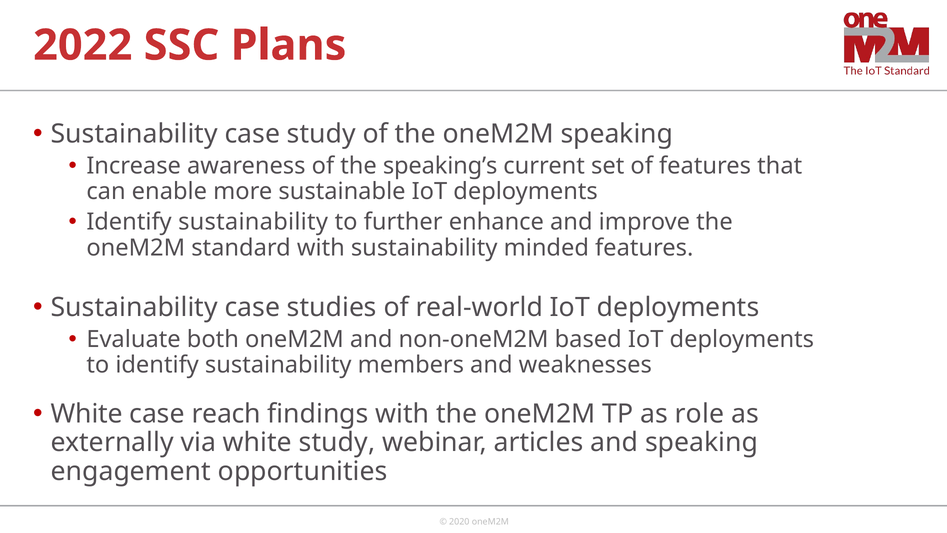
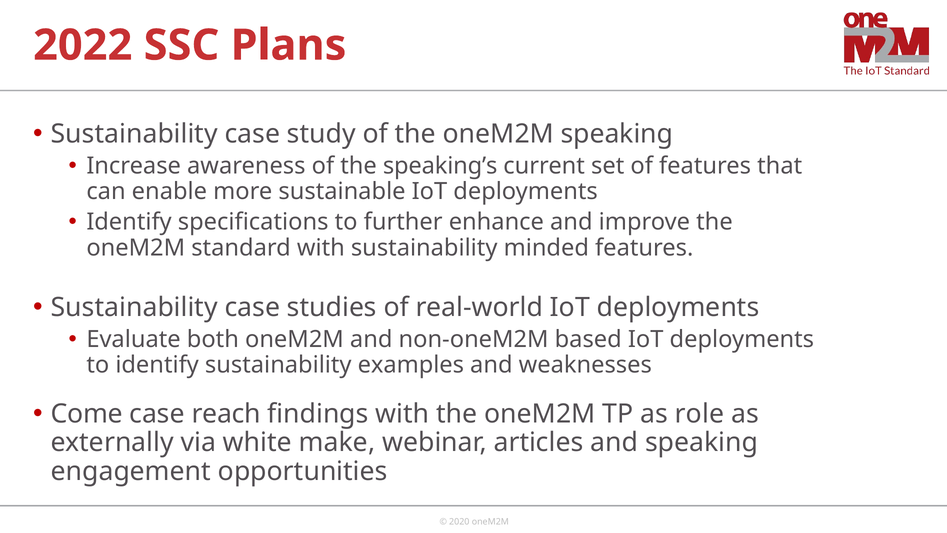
sustainability: sustainability -> specifications (253, 222)
members: members -> examples (411, 365)
White: White -> Come (87, 413)
white study: study -> make (337, 442)
